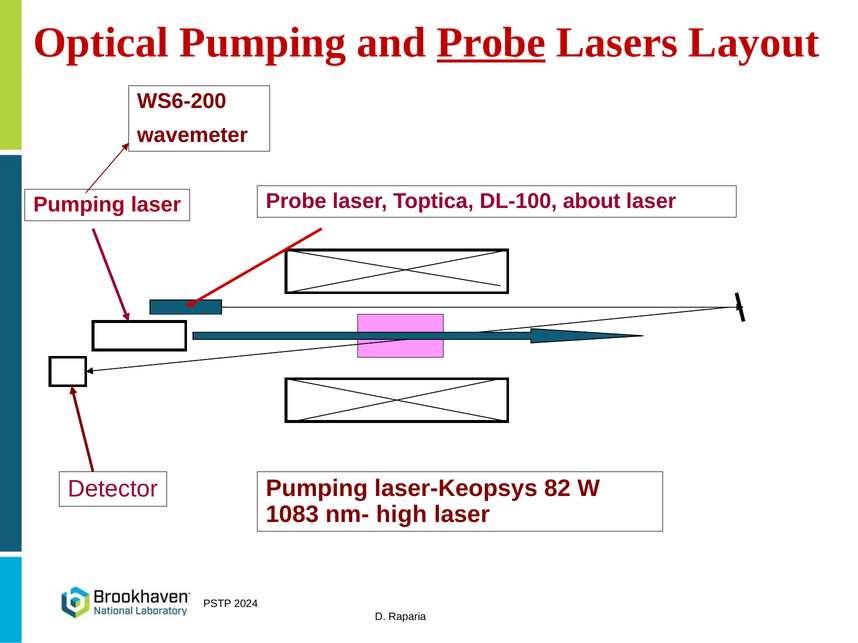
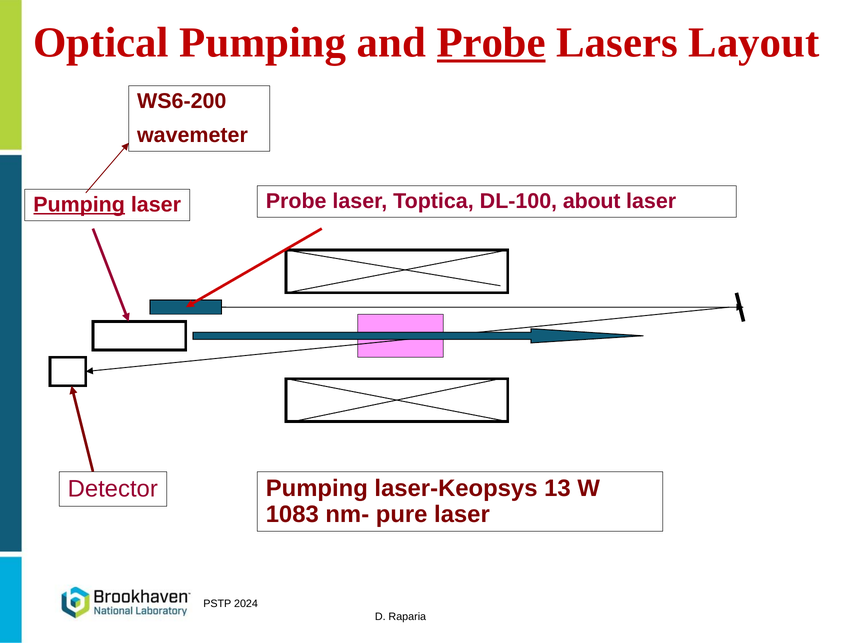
Pumping underline: none -> present (79, 205)
82: 82 -> 13 (557, 489)
high: high -> pure (402, 515)
